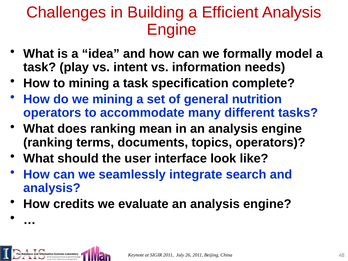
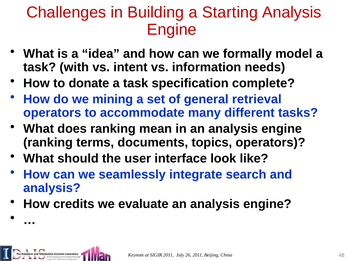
Efficient: Efficient -> Starting (230, 12)
play: play -> with (74, 67)
to mining: mining -> donate (89, 83)
nutrition: nutrition -> retrieval (257, 99)
